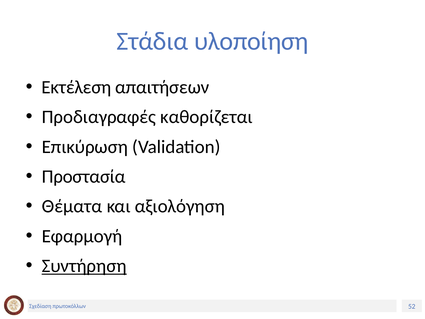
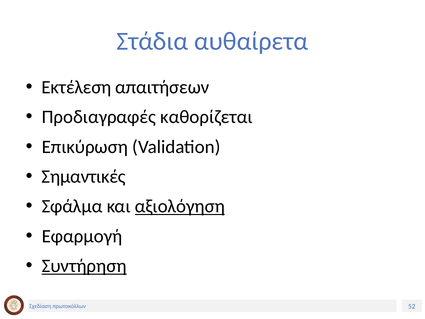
υλοποίηση: υλοποίηση -> αυθαίρετα (251, 41)
Προστασία: Προστασία -> Σημαντικές (84, 176)
Θέματα: Θέματα -> Σφάλμα (72, 206)
αξιολόγηση underline: none -> present (180, 206)
